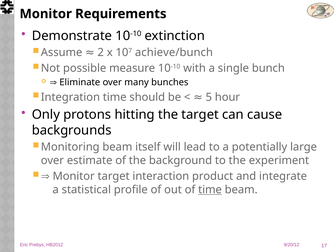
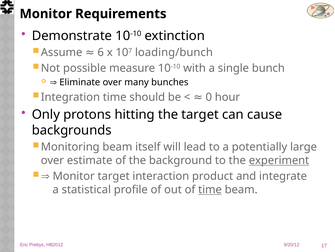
achieve/bunch: achieve/bunch -> loading/bunch (174, 52)
2: 2 -> 6 (101, 52)
5: 5 -> 0 (209, 97)
experiment underline: none -> present (279, 160)
